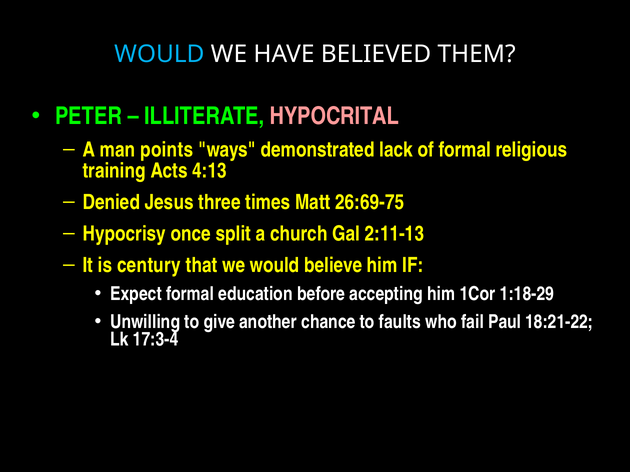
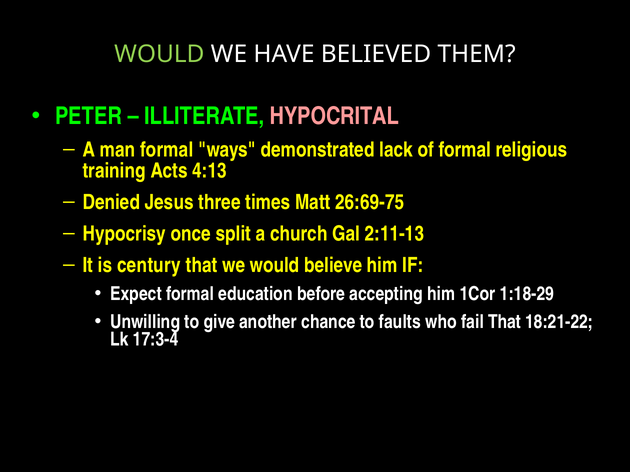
WOULD colour: light blue -> light green (159, 54)
man points: points -> formal (167, 150)
fail Paul: Paul -> That (505, 322)
